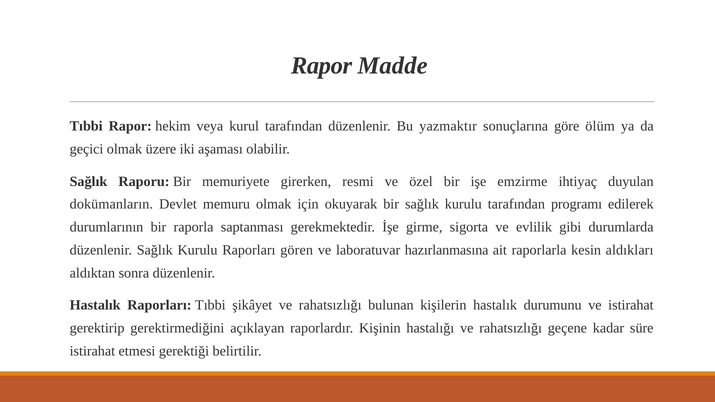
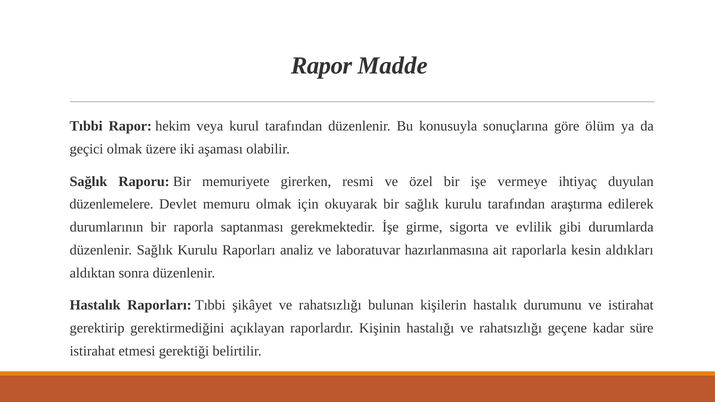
yazmaktır: yazmaktır -> konusuyla (448, 126)
emzirme: emzirme -> vermeye (522, 181)
dokümanların: dokümanların -> düzenlemelere (111, 204)
programı: programı -> araştırma (577, 204)
gören: gören -> analiz (297, 250)
